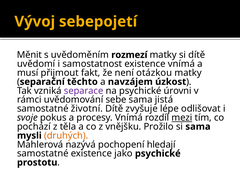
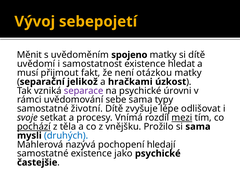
rozmezí: rozmezí -> spojeno (129, 55)
existence vnímá: vnímá -> hledat (181, 64)
těchto: těchto -> jelikož (82, 82)
navzájem: navzájem -> hračkami (130, 82)
jistá: jistá -> typy (164, 100)
pokus: pokus -> setkat (53, 118)
pochází underline: none -> present (34, 127)
druhých colour: orange -> blue (66, 136)
prostotu: prostotu -> častejšie (37, 162)
